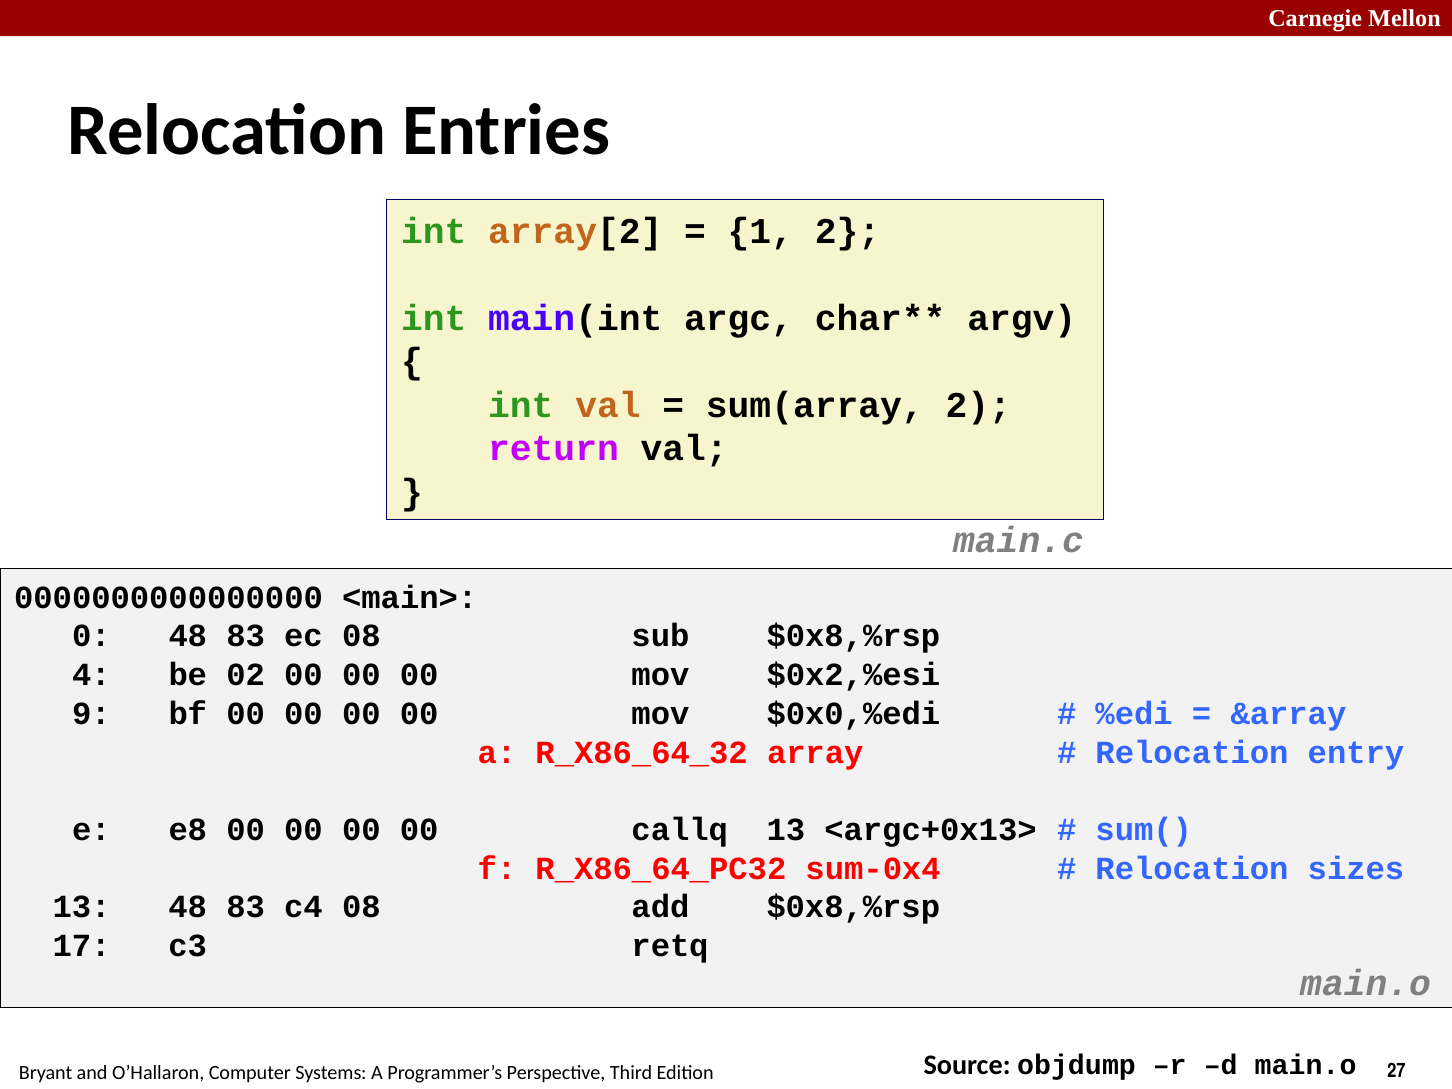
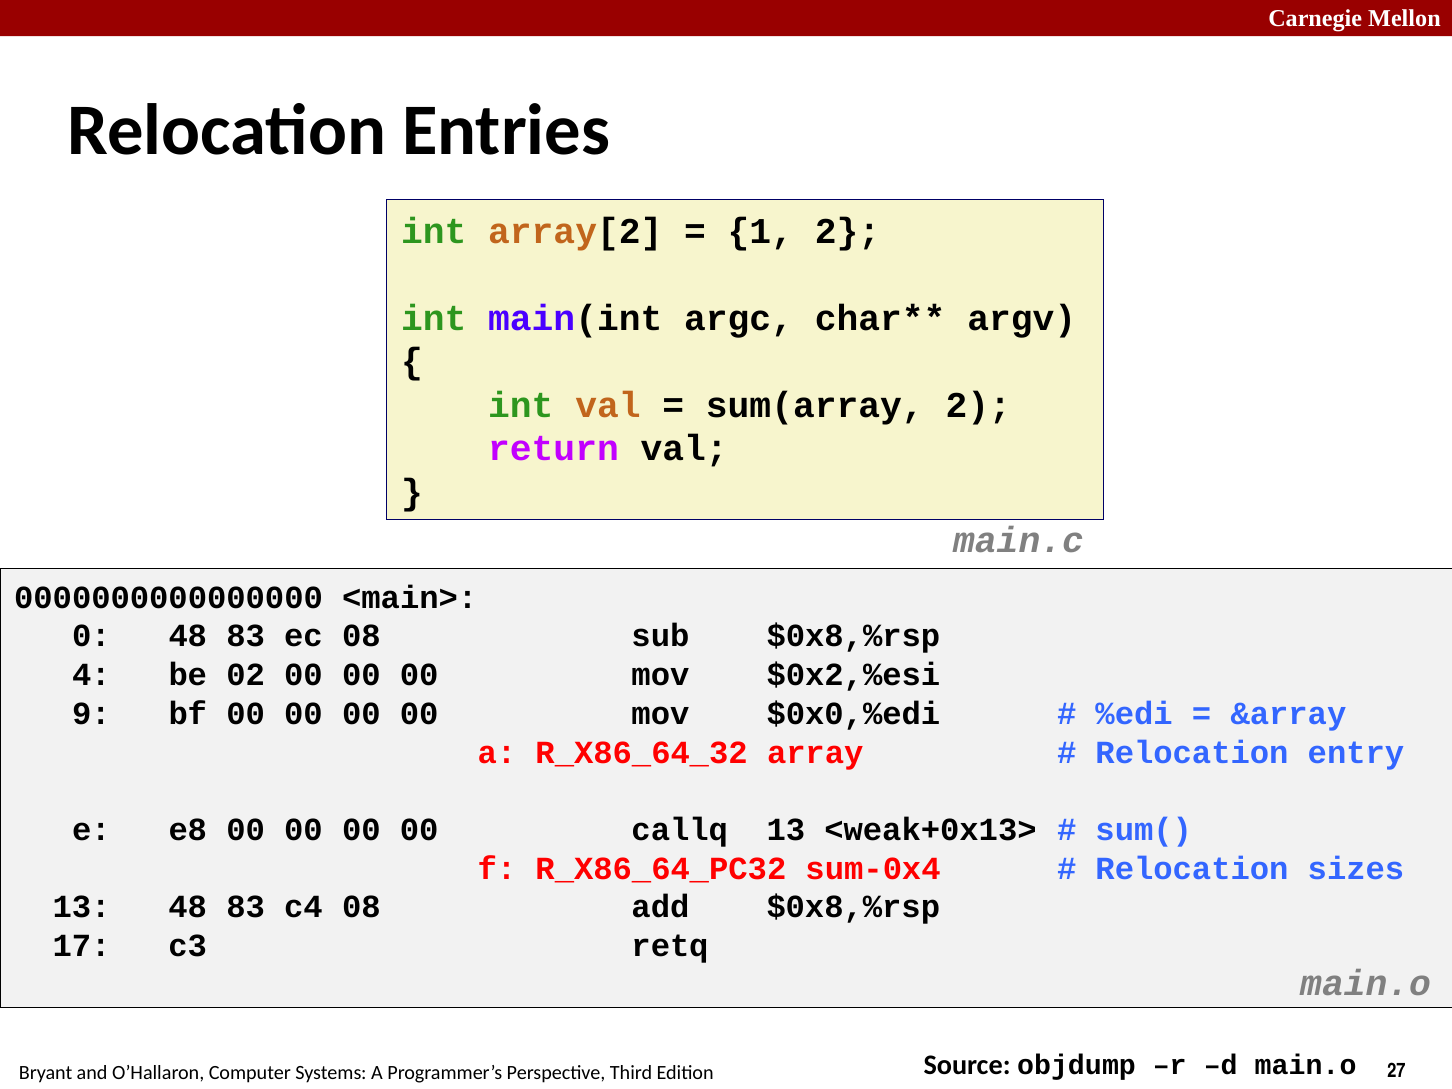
<argc+0x13>: <argc+0x13> -> <weak+0x13> (930, 830)
